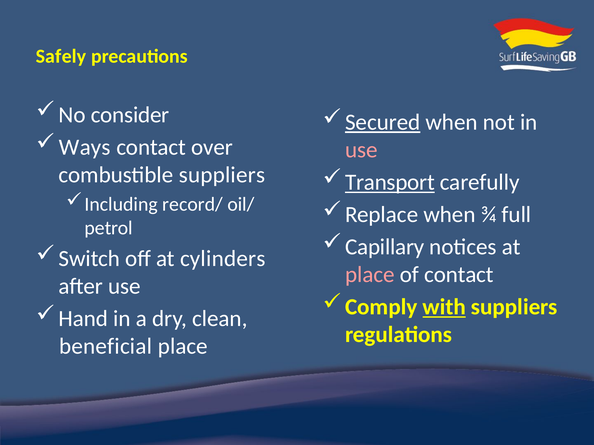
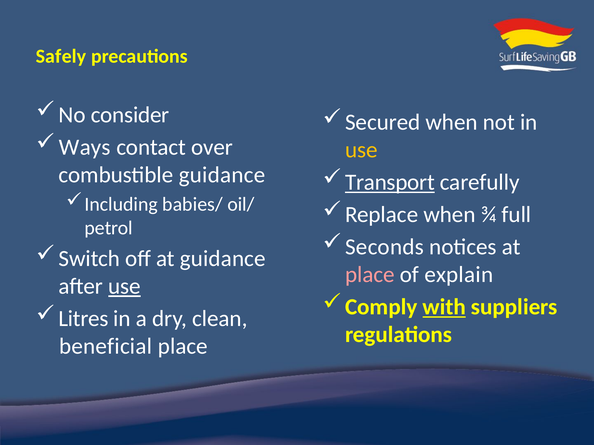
Secured underline: present -> none (383, 122)
use colour: pink -> yellow (361, 150)
combustible suppliers: suppliers -> guidance (222, 175)
record/: record/ -> babies/ (193, 204)
Capillary: Capillary -> Seconds (384, 247)
at cylinders: cylinders -> guidance (223, 259)
of contact: contact -> explain (459, 275)
use underline: none -> present (124, 287)
Hand: Hand -> Litres (83, 319)
